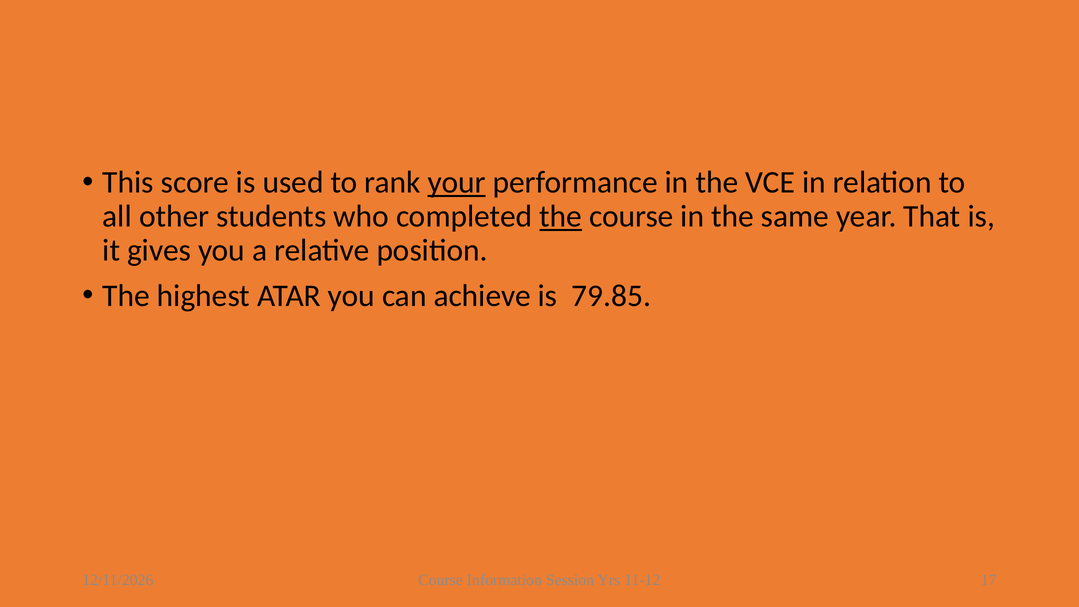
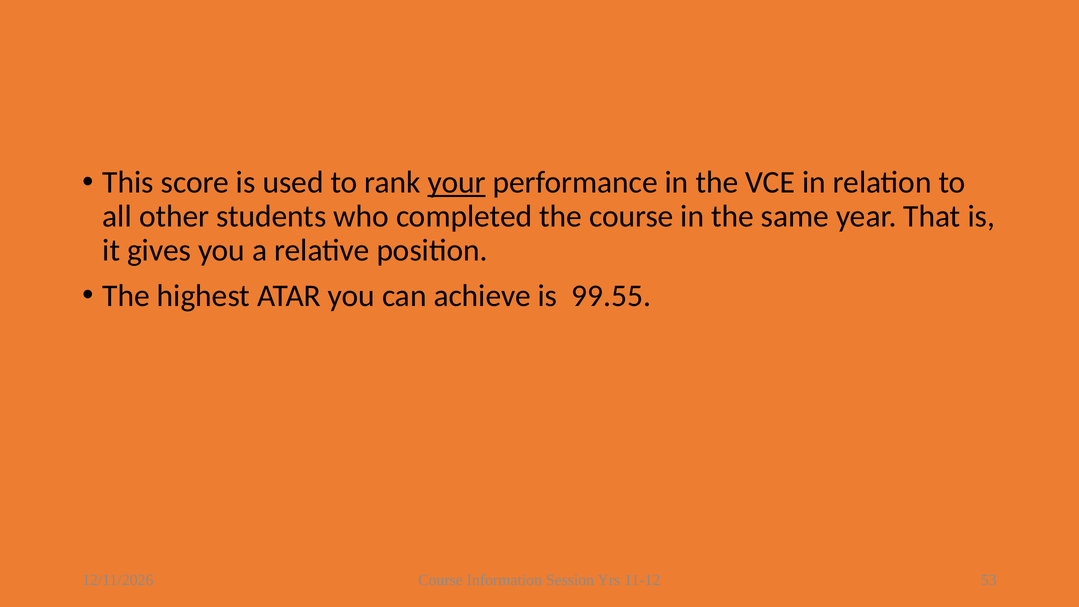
the underline: present -> none (561, 216)
79.85: 79.85 -> 99.55 (611, 296)
17: 17 -> 53 (989, 580)
